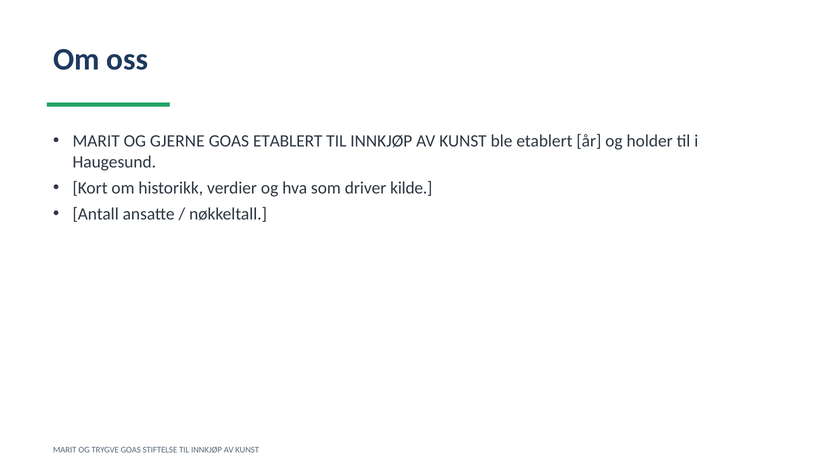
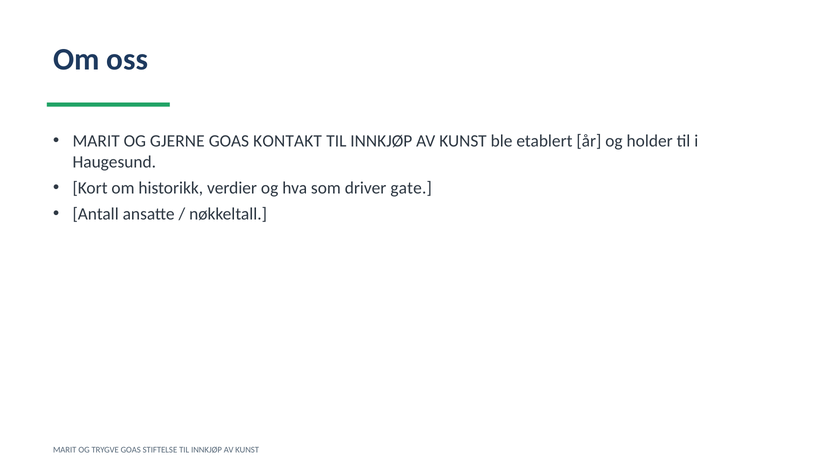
GOAS ETABLERT: ETABLERT -> KONTAKT (288, 141)
kilde: kilde -> gate (411, 188)
